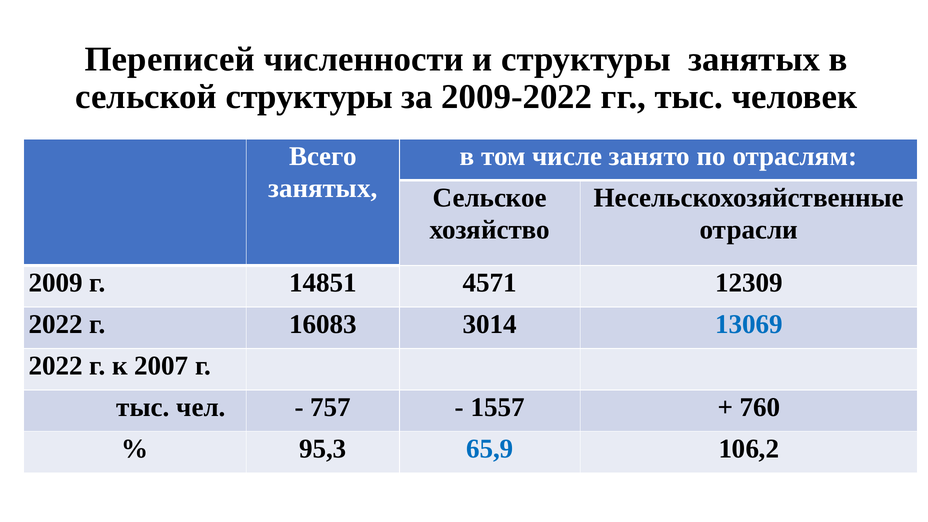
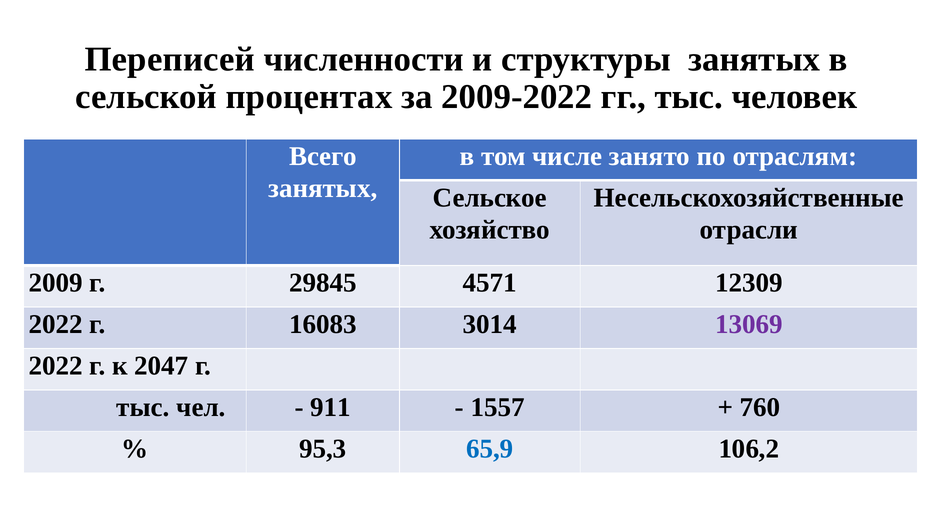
сельской структуры: структуры -> процентах (309, 97)
14851: 14851 -> 29845 (323, 283)
13069 colour: blue -> purple (749, 324)
2007: 2007 -> 2047 (161, 366)
757: 757 -> 911 (331, 407)
